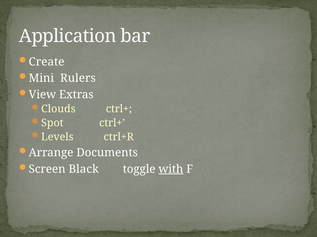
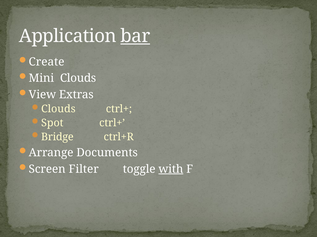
bar underline: none -> present (135, 36)
Mini Rulers: Rulers -> Clouds (78, 78)
Levels: Levels -> Bridge (57, 137)
Black: Black -> Filter (84, 170)
